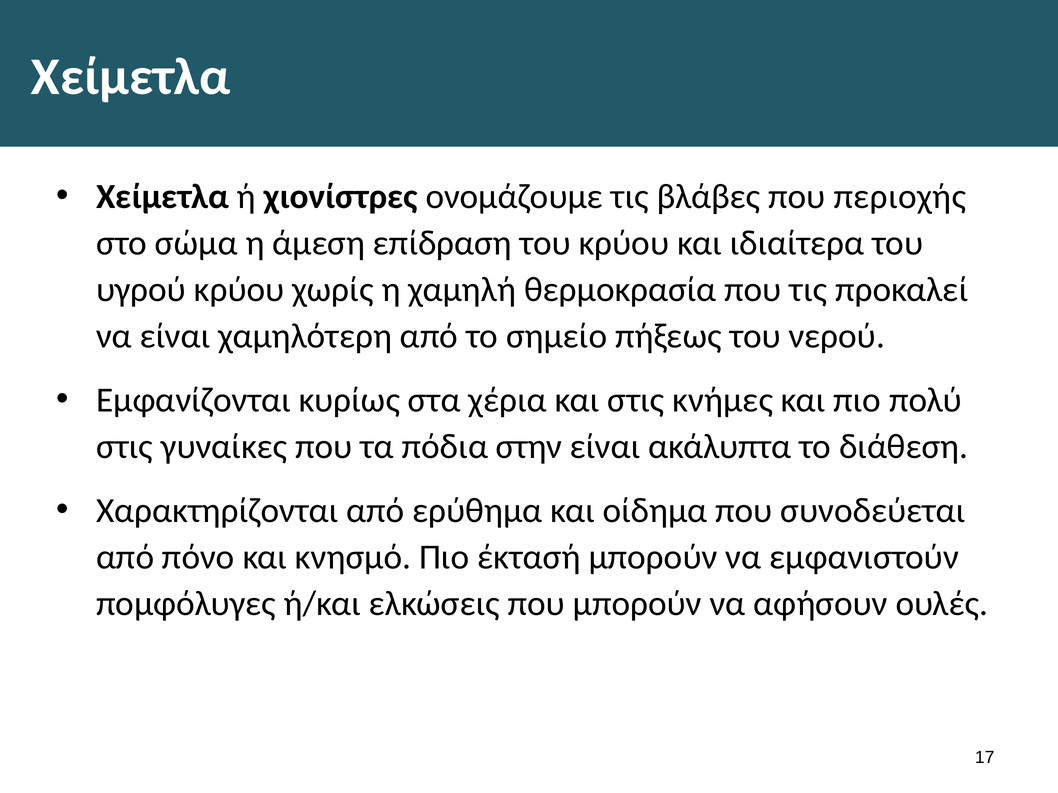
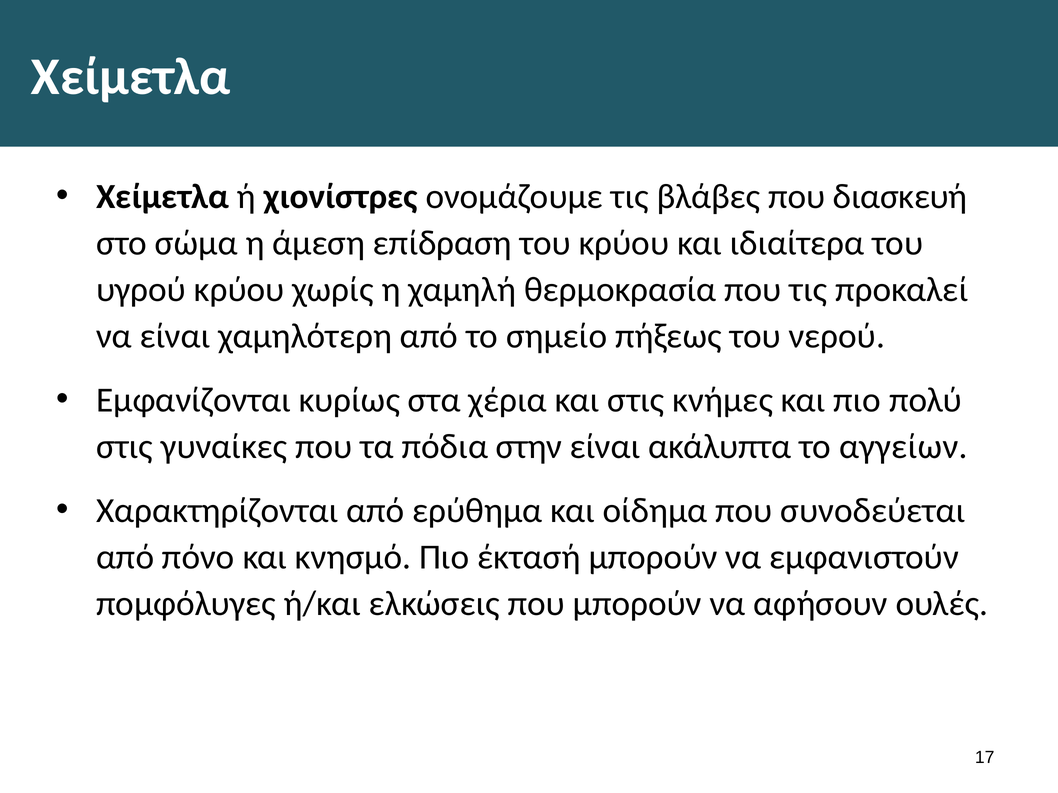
περιοχής: περιοχής -> διασκευή (900, 197)
διάθεση: διάθεση -> αγγείων (903, 447)
